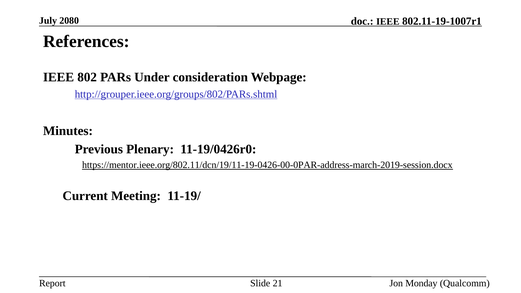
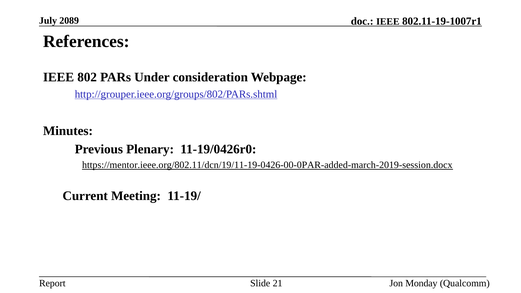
2080: 2080 -> 2089 (69, 21)
https://mentor.ieee.org/802.11/dcn/19/11-19-0426-00-0PAR-address-march-2019-session.docx: https://mentor.ieee.org/802.11/dcn/19/11-19-0426-00-0PAR-address-march-2019-session.docx -> https://mentor.ieee.org/802.11/dcn/19/11-19-0426-00-0PAR-added-march-2019-session.docx (267, 165)
